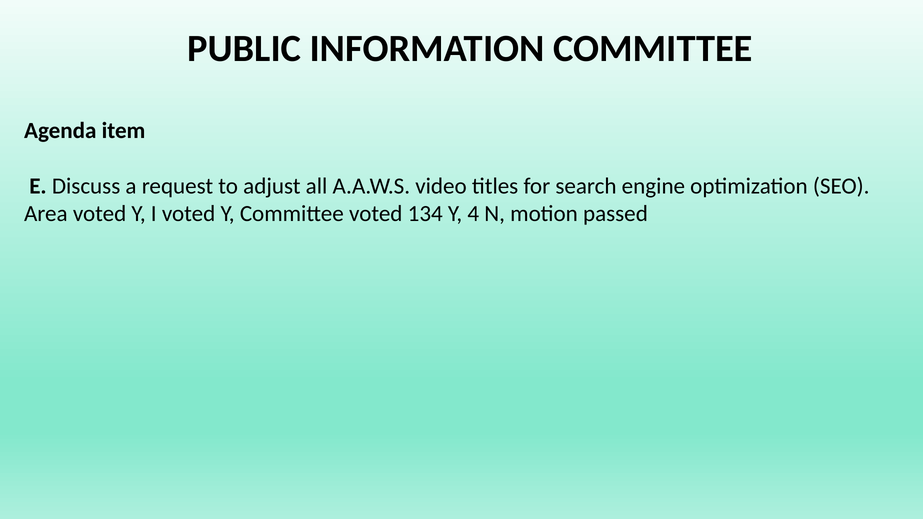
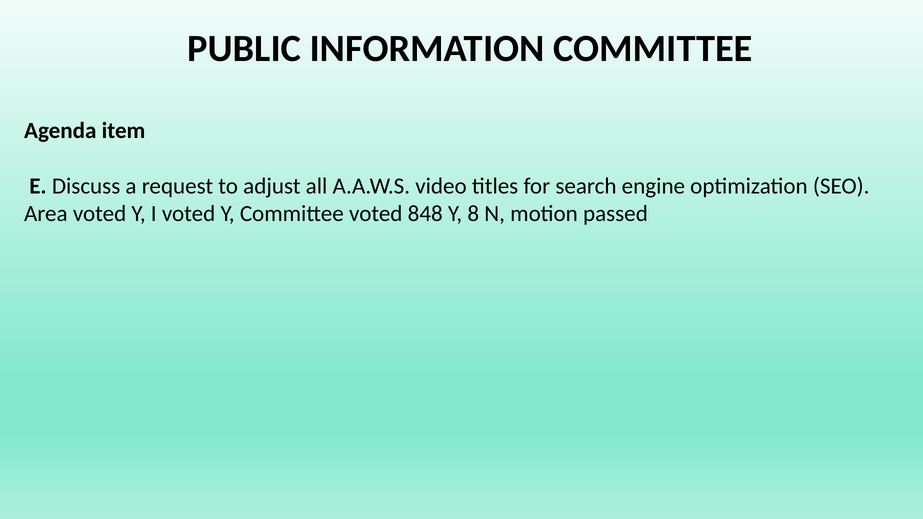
134: 134 -> 848 (425, 214)
4: 4 -> 8 (473, 214)
